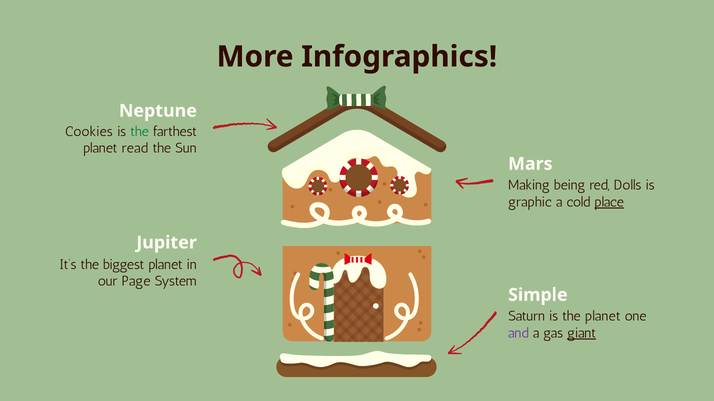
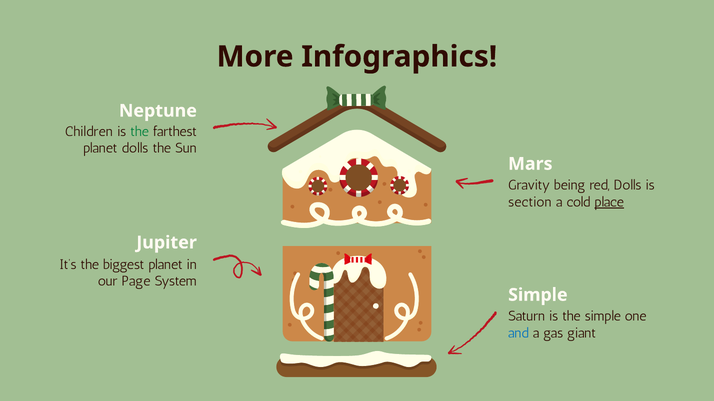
Cookies: Cookies -> Children (89, 132)
planet read: read -> dolls (135, 149)
Making: Making -> Gravity (529, 186)
graphic: graphic -> section (530, 202)
the planet: planet -> simple (603, 317)
and colour: purple -> blue (518, 334)
giant underline: present -> none (582, 334)
